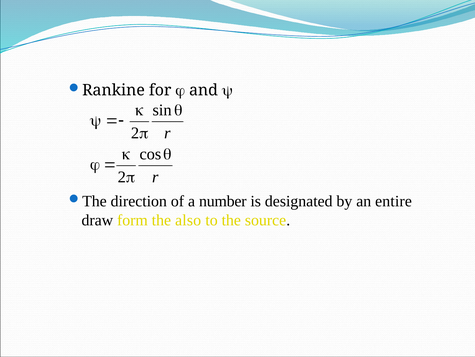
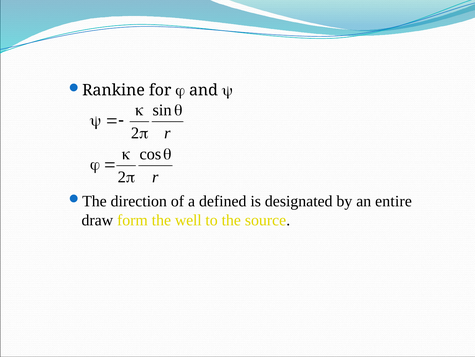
number: number -> defined (223, 201)
also: also -> well (188, 220)
